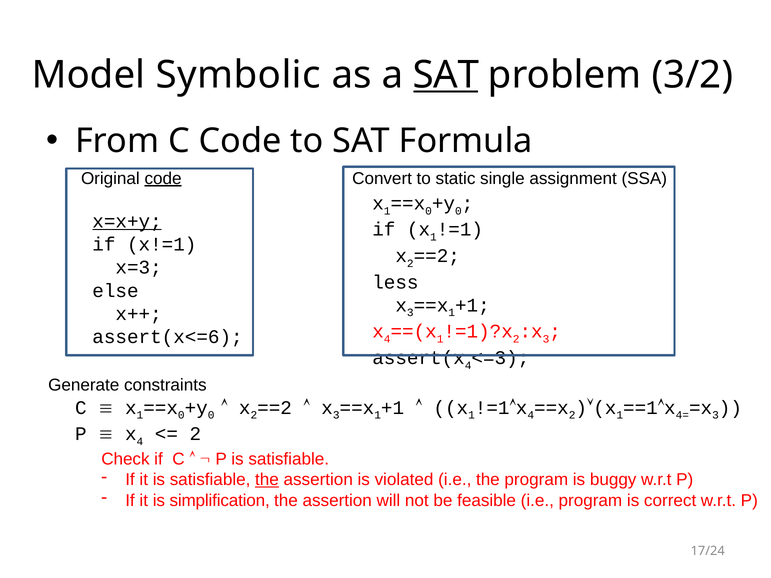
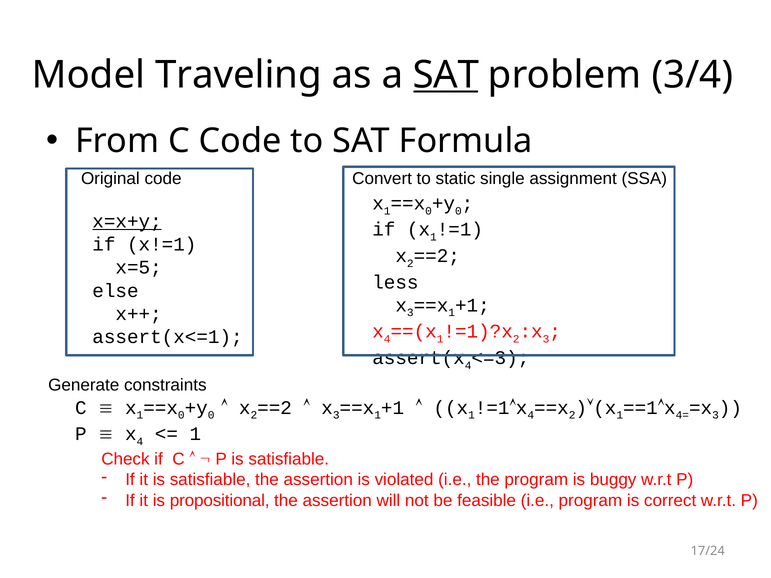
Symbolic: Symbolic -> Traveling (238, 75)
3/2: 3/2 -> 3/4 (692, 75)
code underline: present -> none (163, 178)
x=3: x=3 -> x=5 (139, 268)
assert(x<=6: assert(x<=6 -> assert(x<=1 (168, 337)
2: 2 -> 1 (195, 434)
the underline: present -> none (267, 480)
simplification: simplification -> propositional (220, 501)
